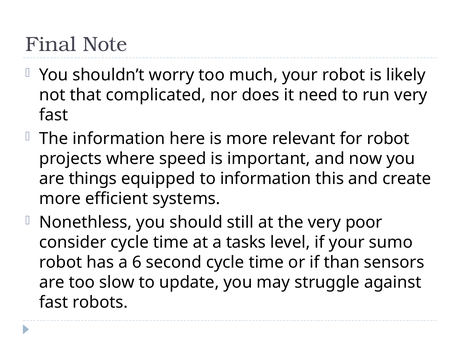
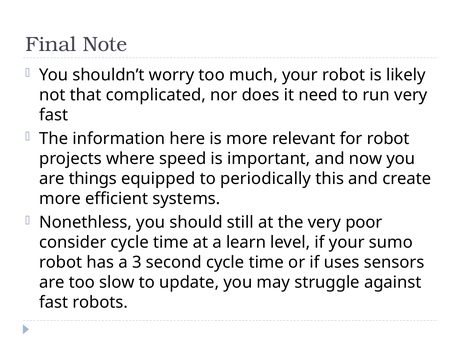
to information: information -> periodically (266, 179)
tasks: tasks -> learn (246, 242)
6: 6 -> 3 (137, 262)
than: than -> uses (342, 262)
